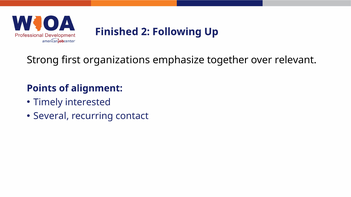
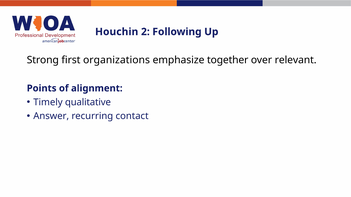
Finished: Finished -> Houchin (117, 32)
interested: interested -> qualitative (88, 102)
Several: Several -> Answer (51, 116)
